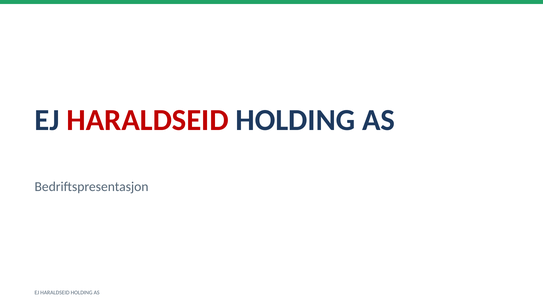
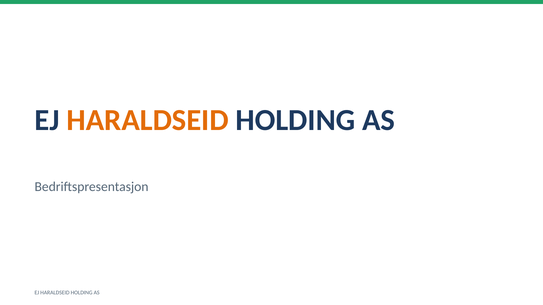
HARALDSEID colour: red -> orange (148, 120)
